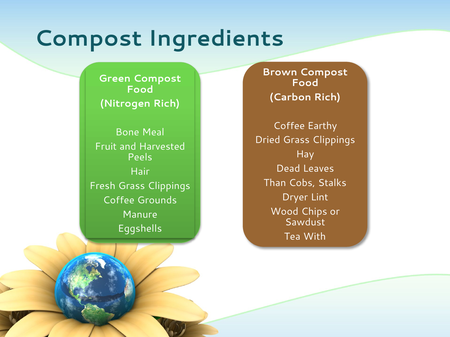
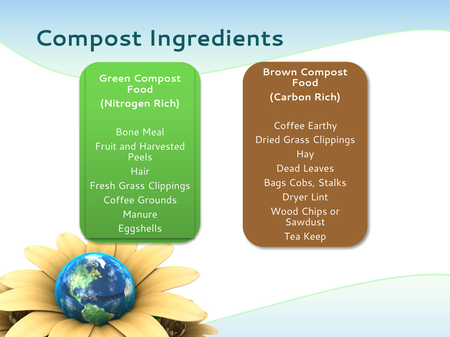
Than: Than -> Bags (275, 183)
With: With -> Keep (315, 237)
